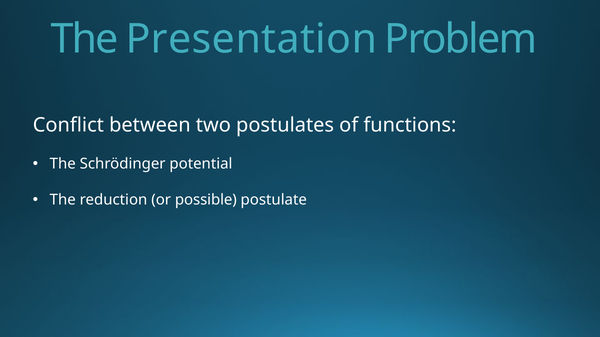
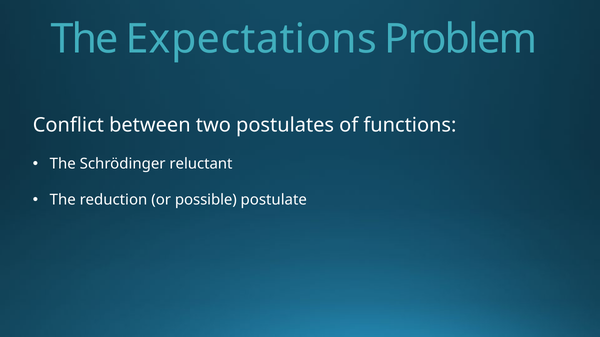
Presentation: Presentation -> Expectations (251, 39)
potential: potential -> reluctant (201, 164)
